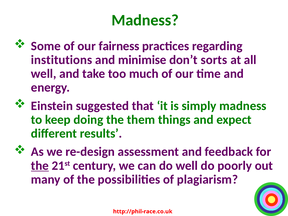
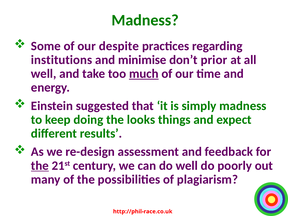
fairness: fairness -> despite (119, 46)
sorts: sorts -> prior (214, 60)
much underline: none -> present (144, 74)
them: them -> looks (141, 120)
